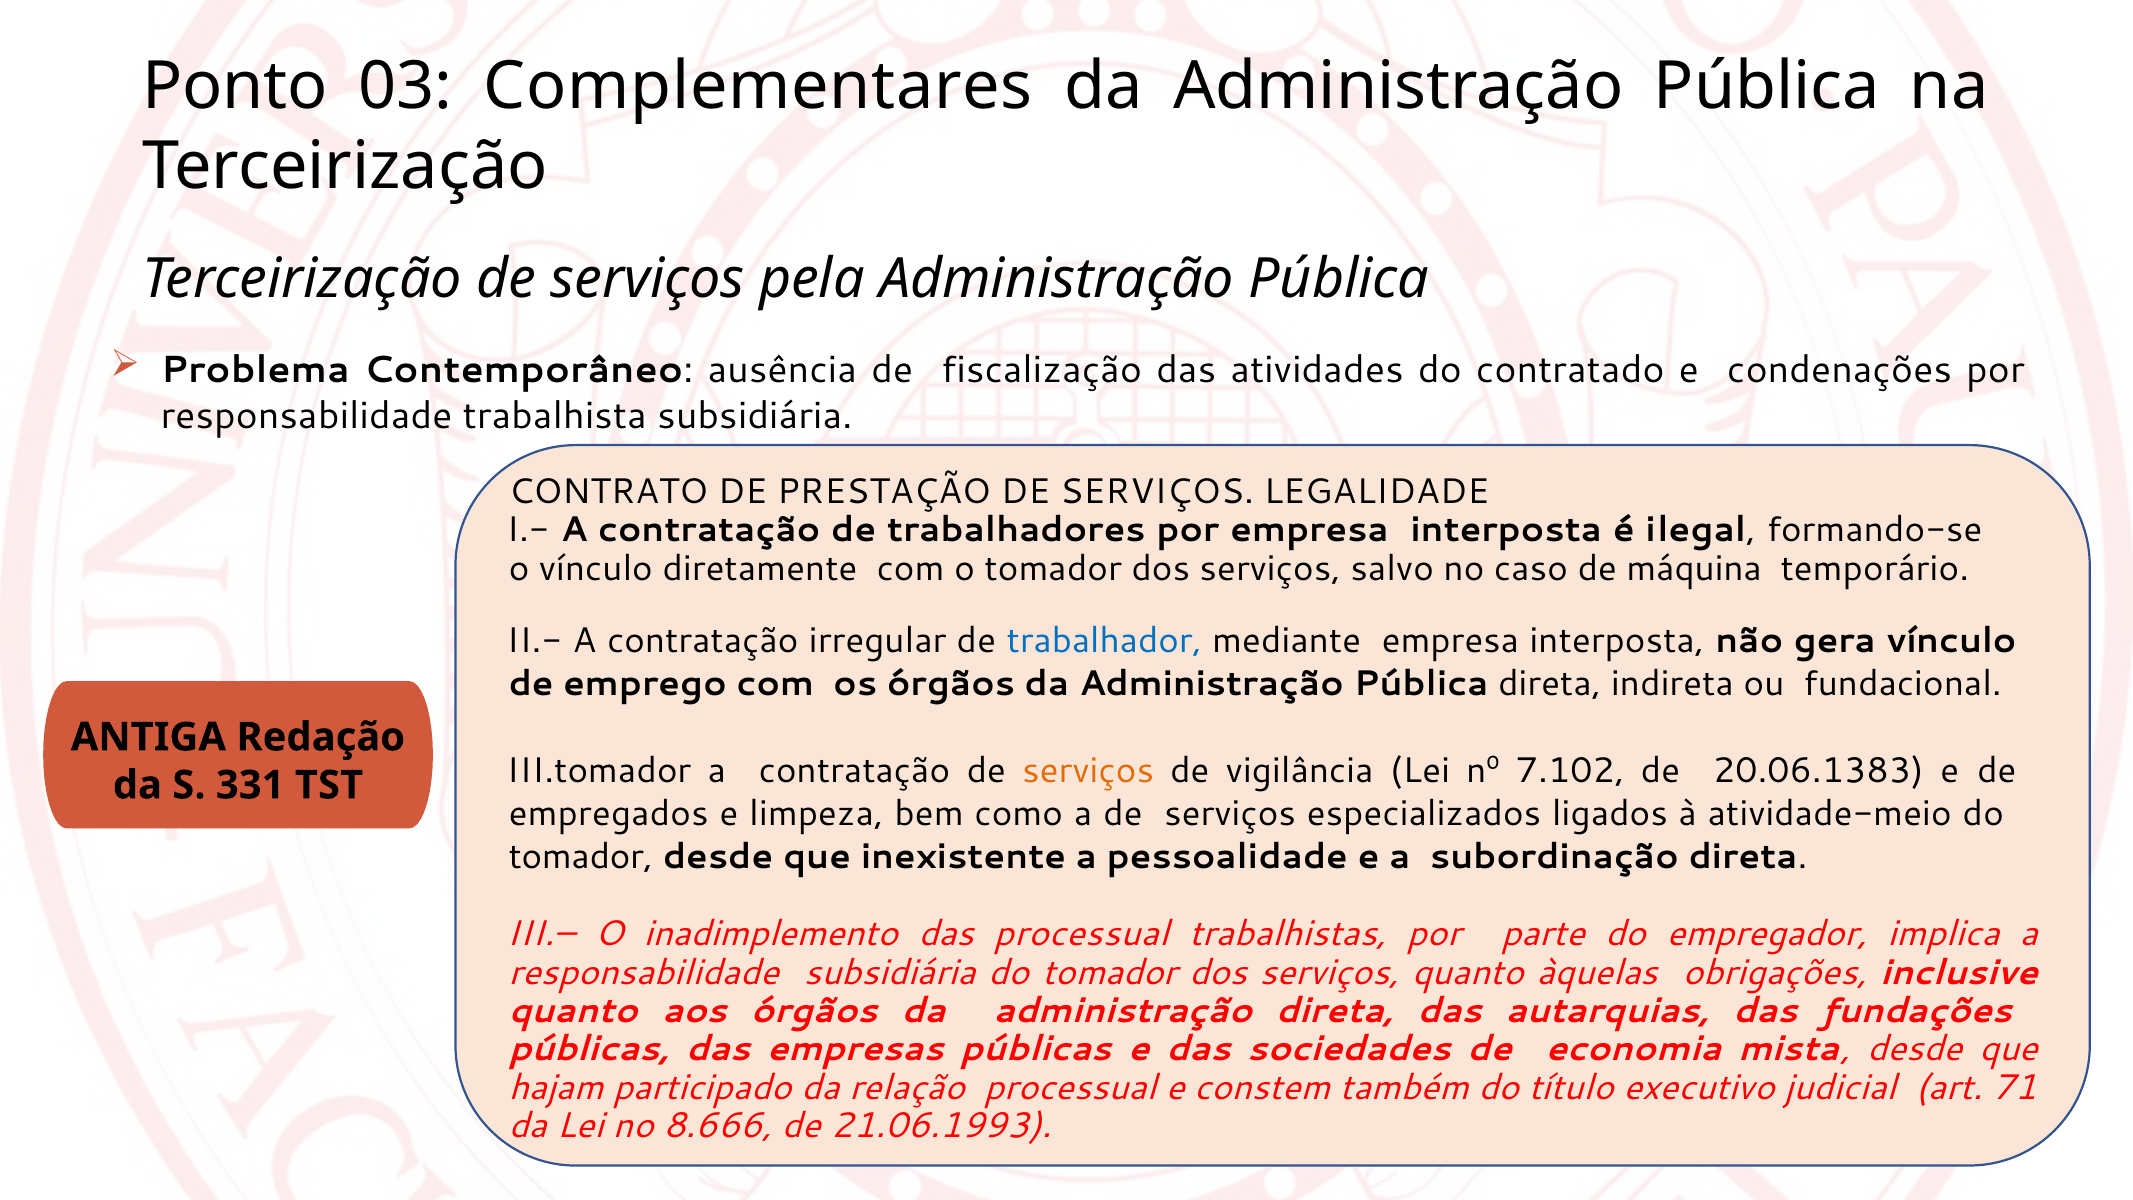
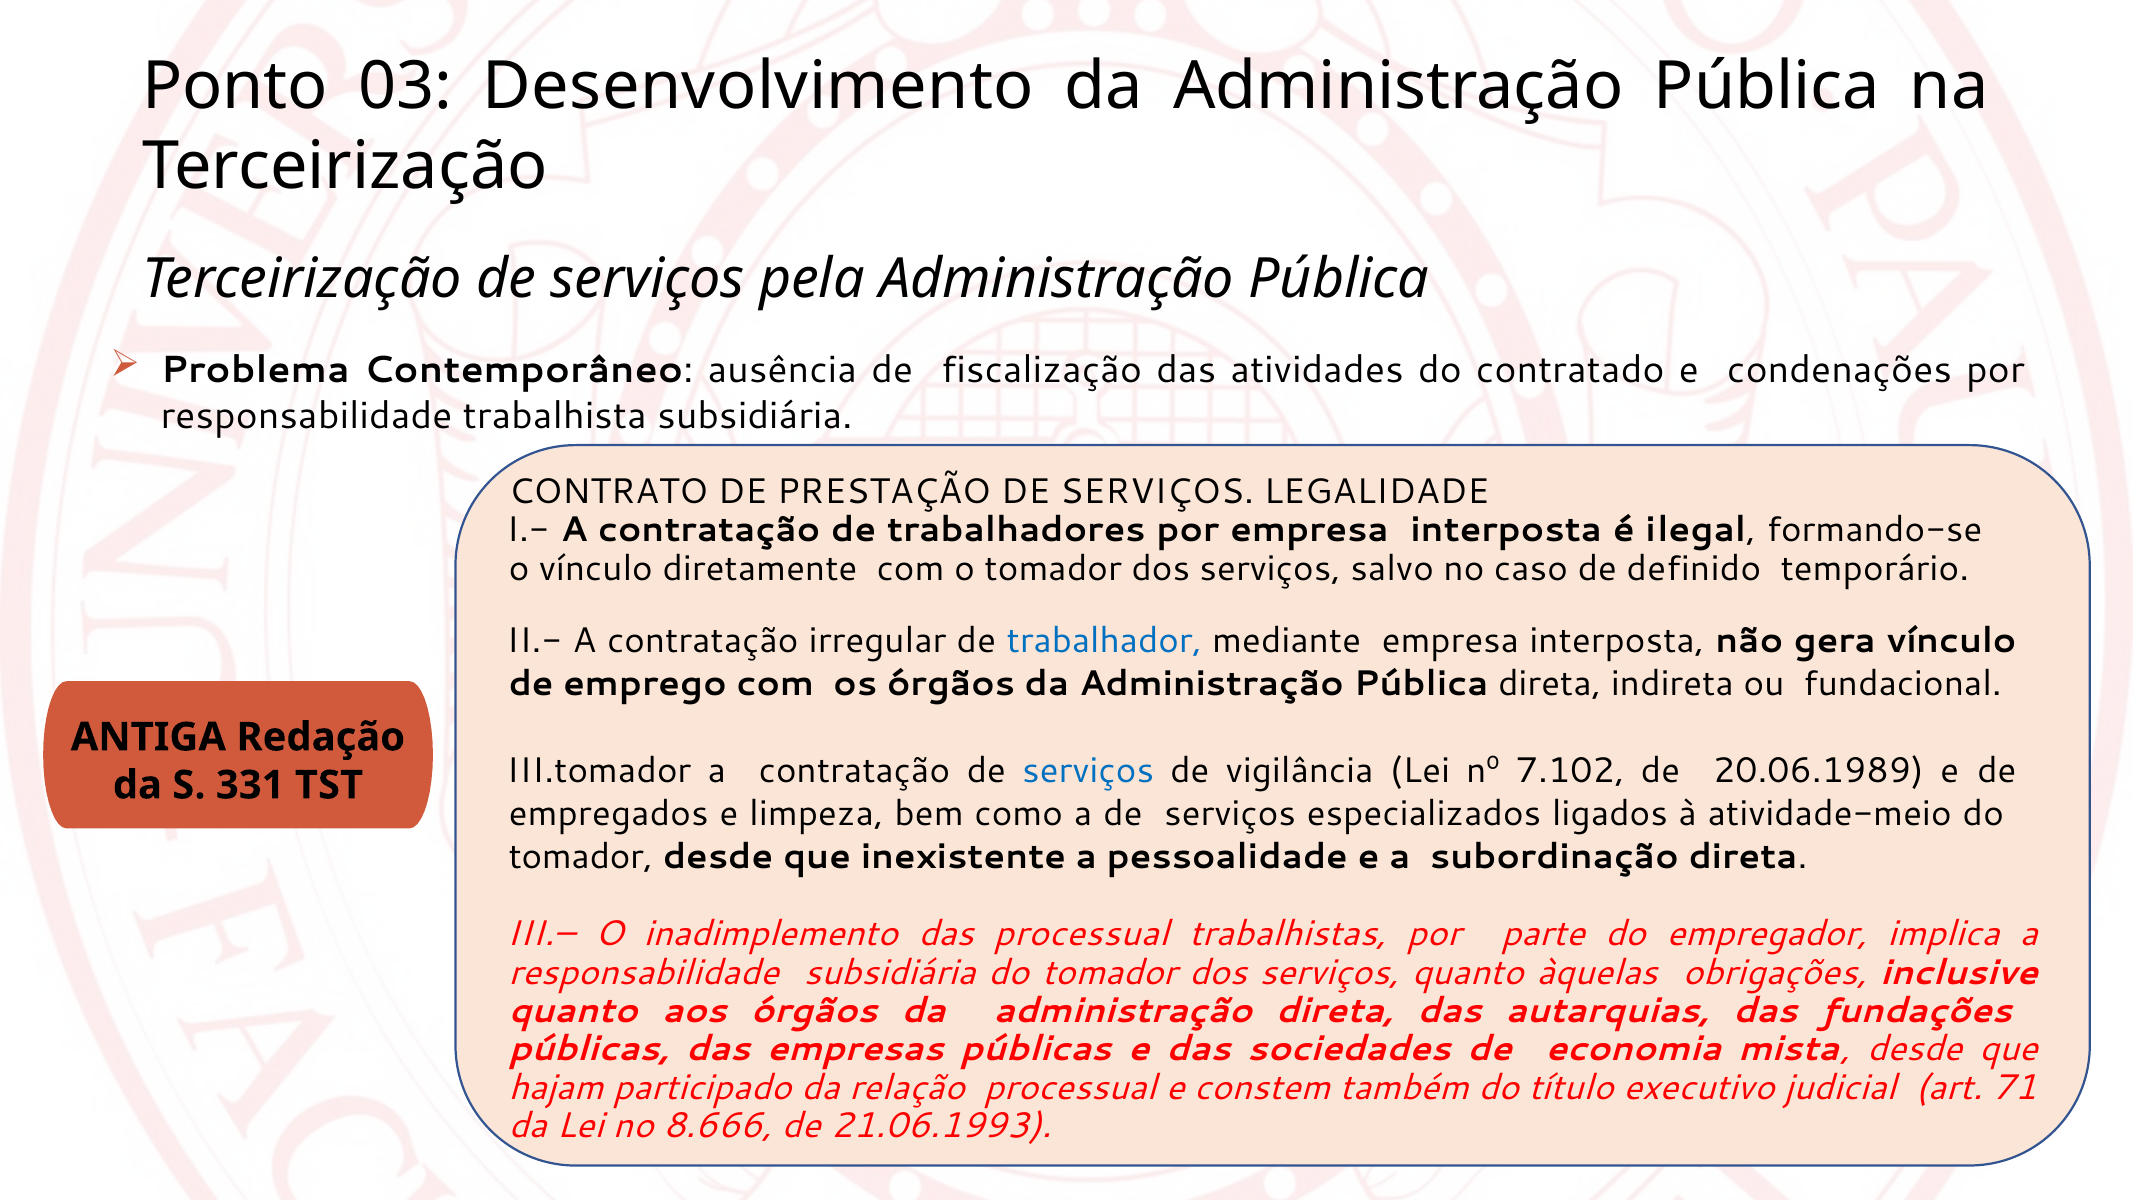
Complementares: Complementares -> Desenvolvimento (758, 87)
máquina: máquina -> definido (1694, 568)
serviços colour: orange -> blue (1088, 770)
20.06.1383: 20.06.1383 -> 20.06.1989 (1818, 770)
